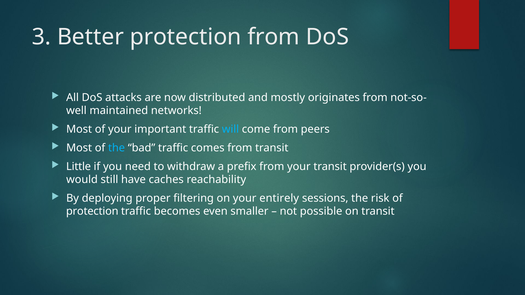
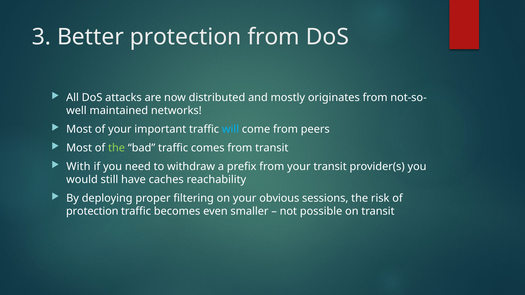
the colour: light blue -> light green (117, 148)
Little: Little -> With (78, 167)
entirely: entirely -> obvious (279, 198)
